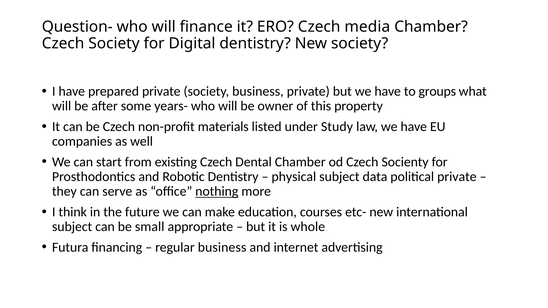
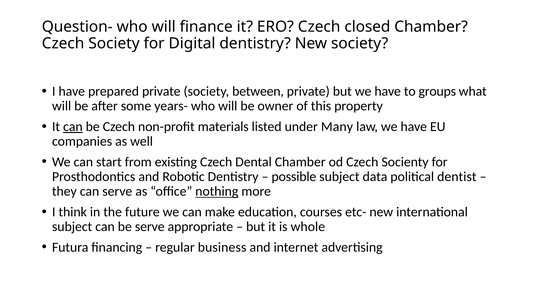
media: media -> closed (367, 27)
society business: business -> between (258, 91)
can underline: none -> present (73, 127)
Study: Study -> Many (337, 127)
physical: physical -> possible (294, 177)
political private: private -> dentist (457, 177)
be small: small -> serve (150, 227)
